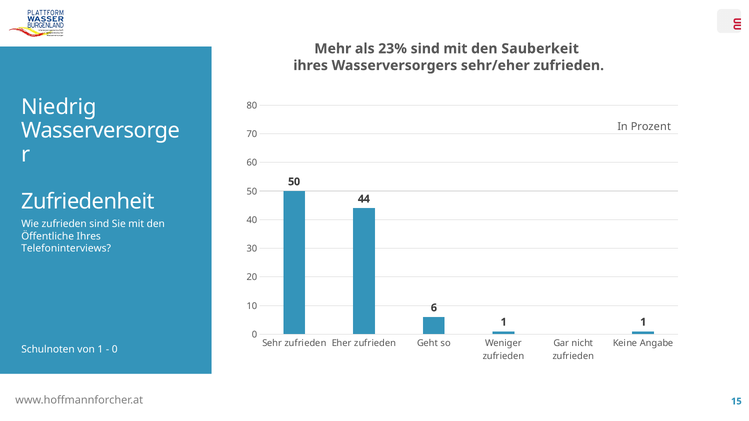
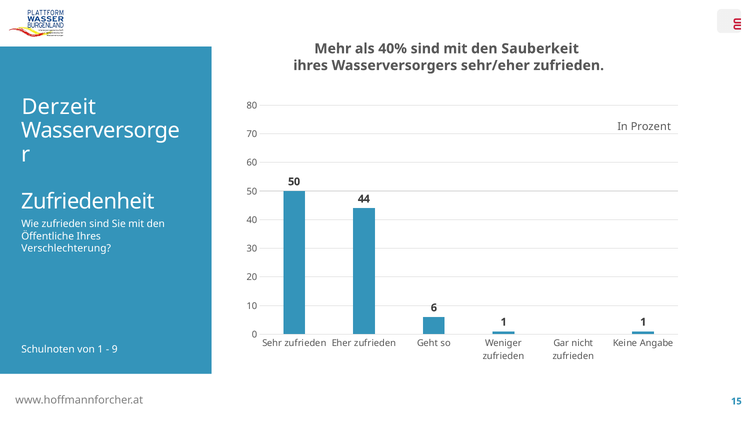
23%: 23% -> 40% (393, 49)
Niedrig: Niedrig -> Derzeit (59, 107)
Telefoninterviews: Telefoninterviews -> Verschlechterung (66, 249)
0: 0 -> 9 (115, 350)
